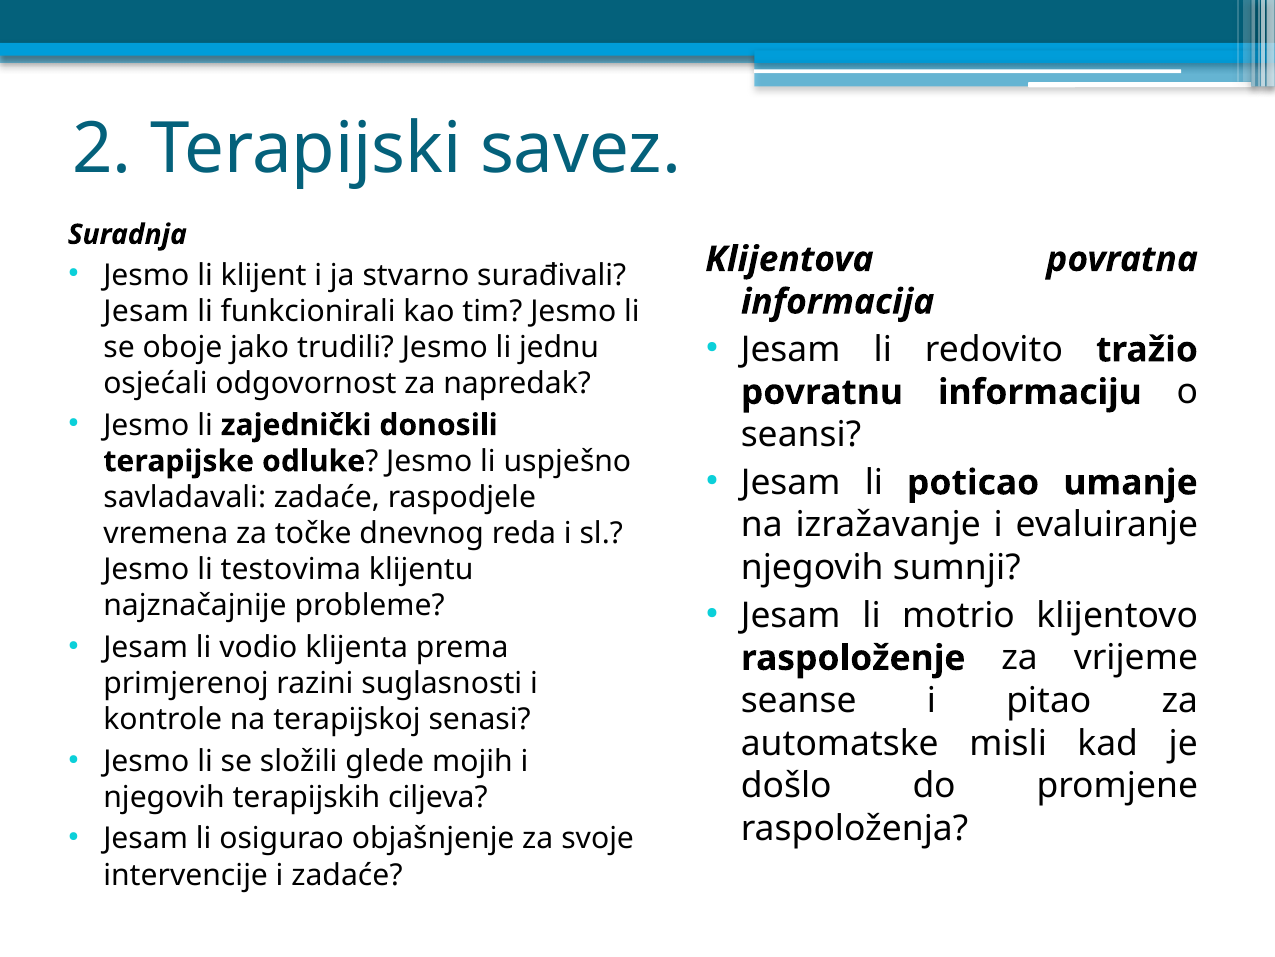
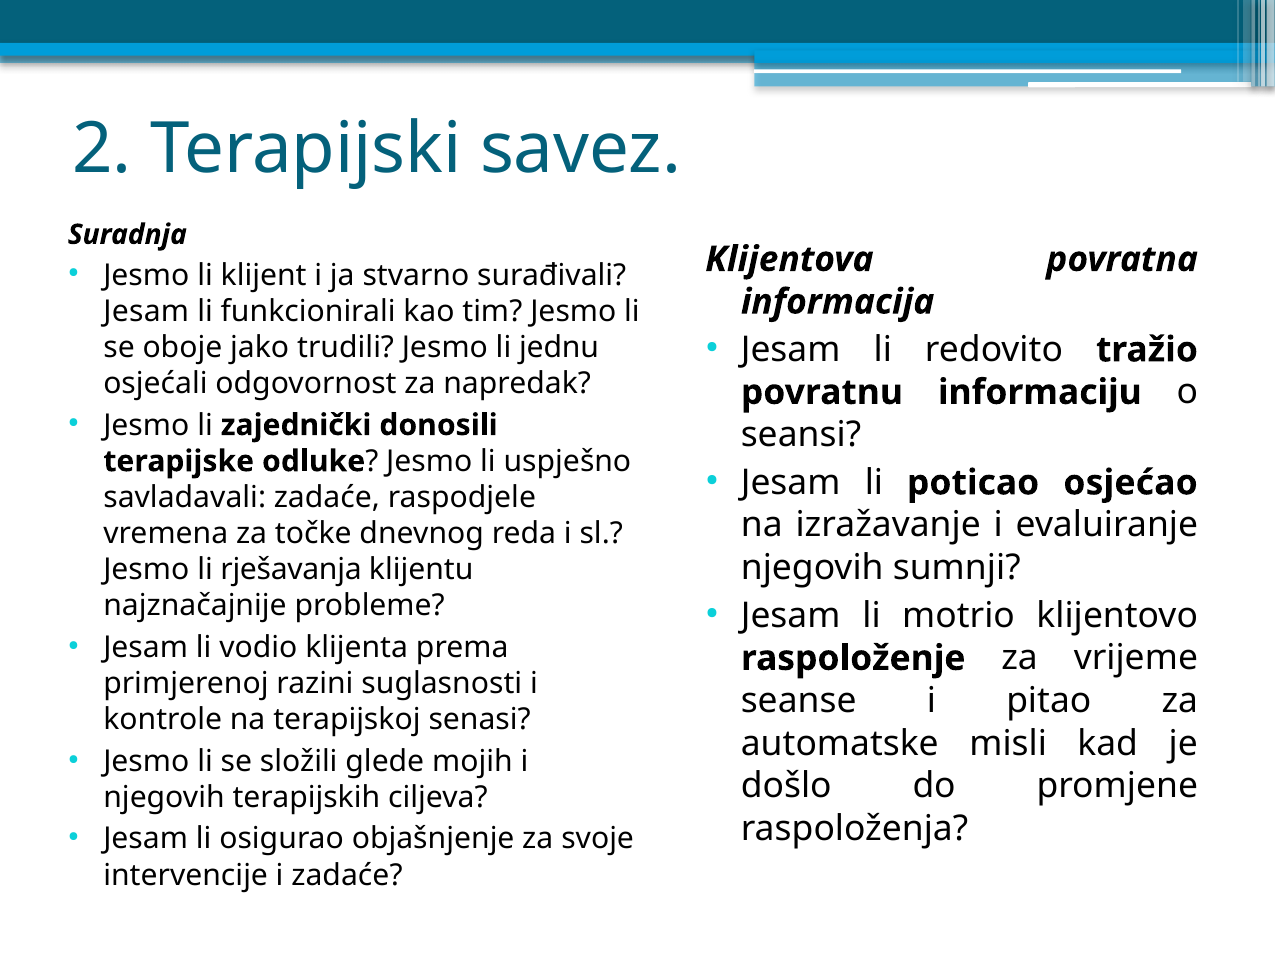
umanje: umanje -> osjećao (1131, 482)
testovima: testovima -> rješavanja (291, 569)
